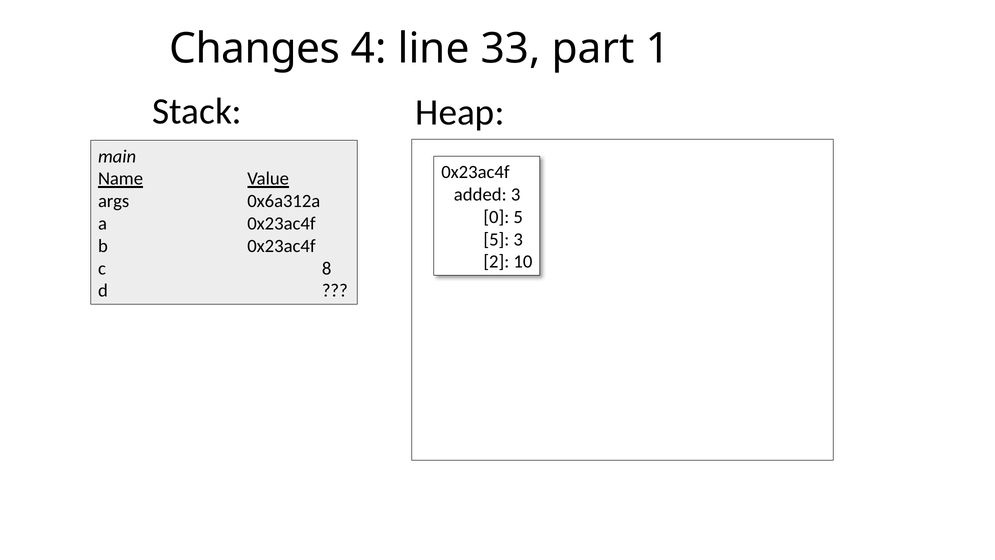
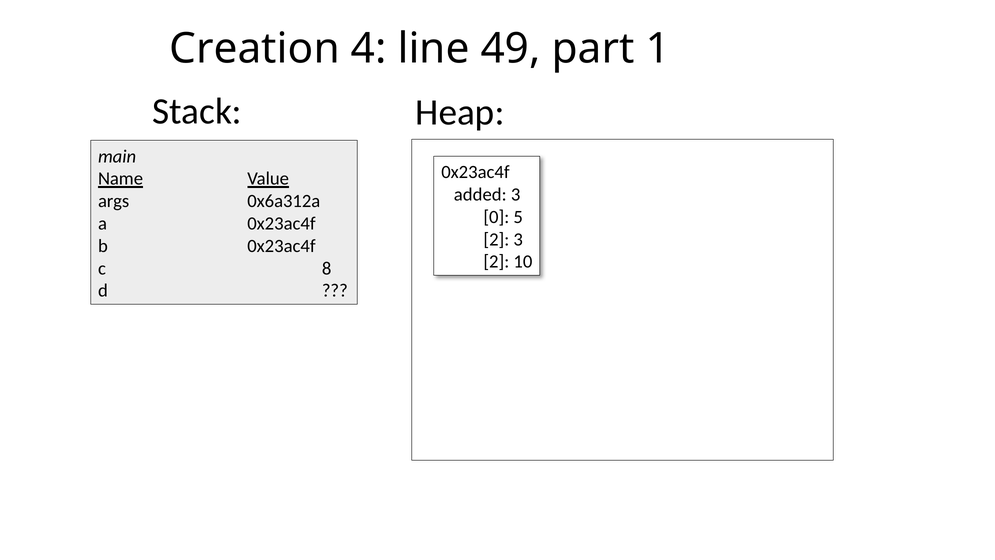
Changes: Changes -> Creation (254, 49)
33: 33 -> 49 (511, 49)
5: 5 -> 2 (496, 239)
